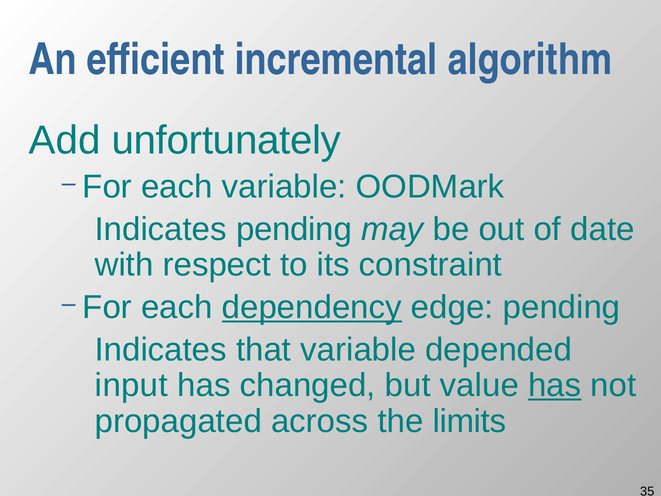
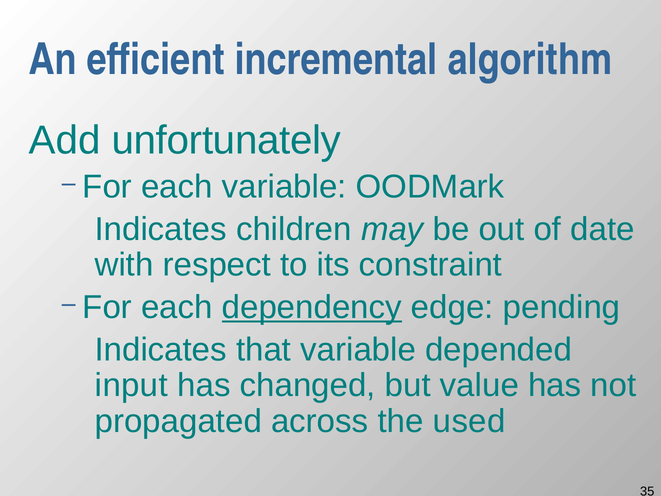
Indicates pending: pending -> children (294, 229)
has underline: present -> none (555, 385)
limits: limits -> used (469, 421)
